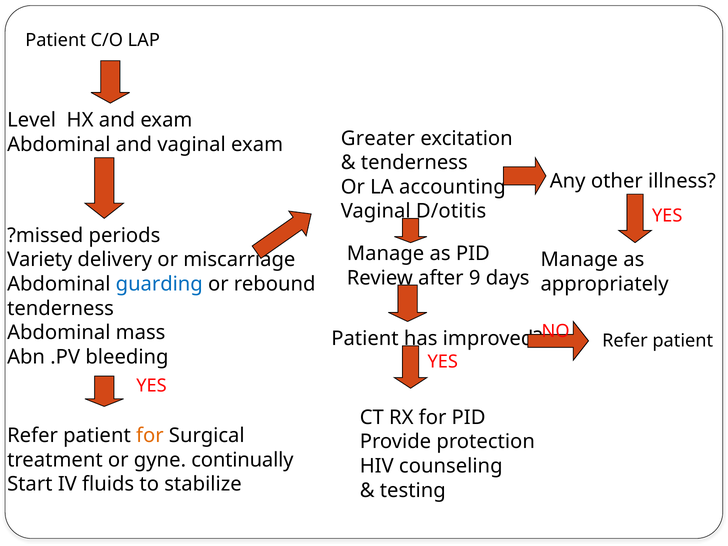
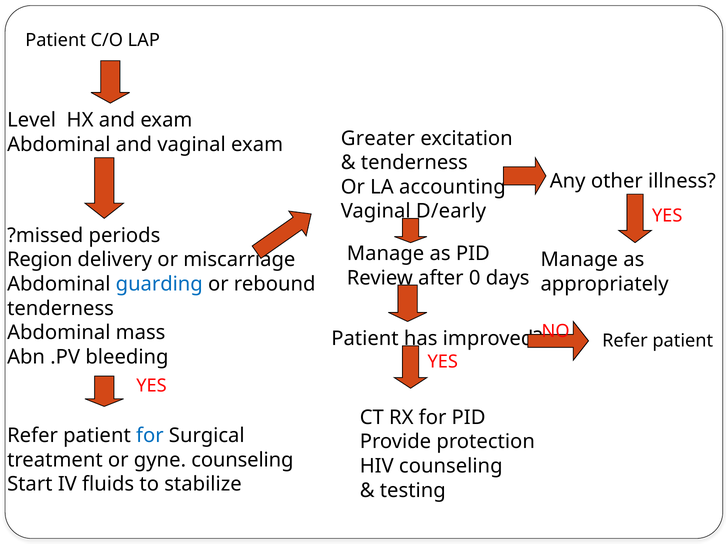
D/otitis: D/otitis -> D/early (451, 211)
Variety: Variety -> Region (40, 260)
9: 9 -> 0 (475, 278)
for colour: orange -> blue (150, 436)
gyne continually: continually -> counseling (242, 460)
